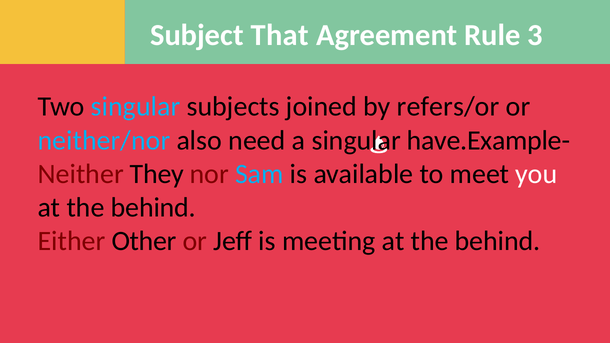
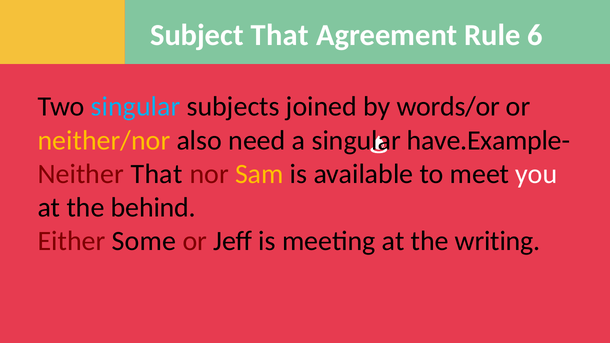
3: 3 -> 6 (535, 35)
refers/or: refers/or -> words/or (448, 107)
neither/nor colour: light blue -> yellow (104, 140)
Neither They: They -> That (157, 174)
Sam colour: light blue -> yellow (259, 174)
Other: Other -> Some (144, 241)
meeting at the behind: behind -> writing (498, 241)
